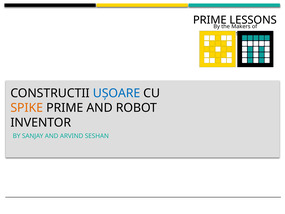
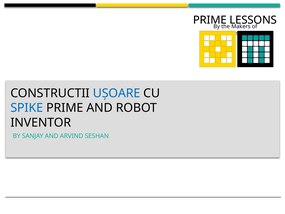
SPIKE colour: orange -> blue (27, 108)
